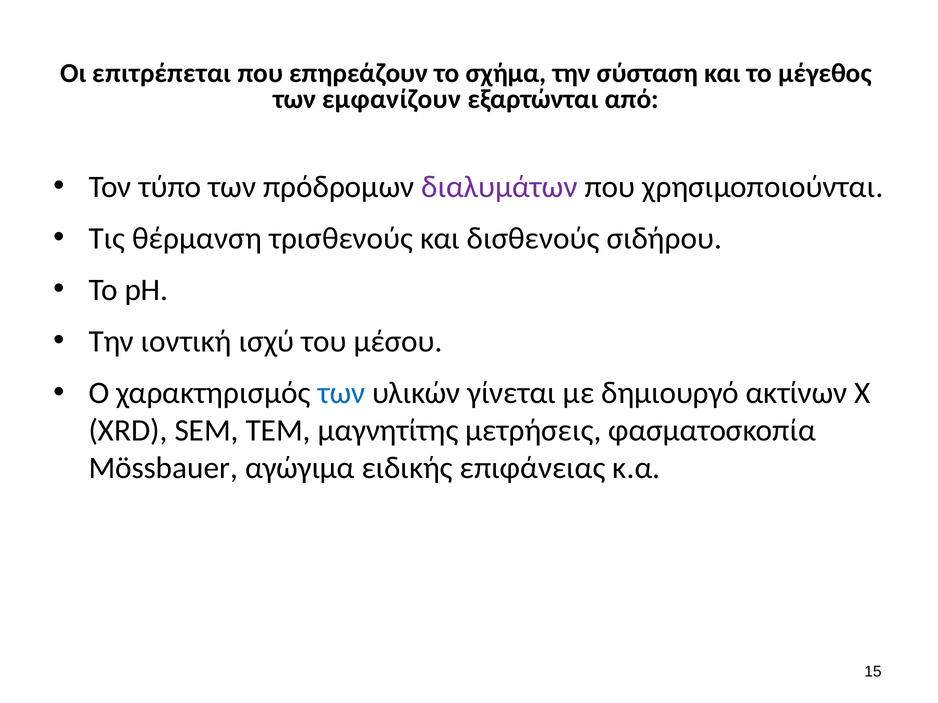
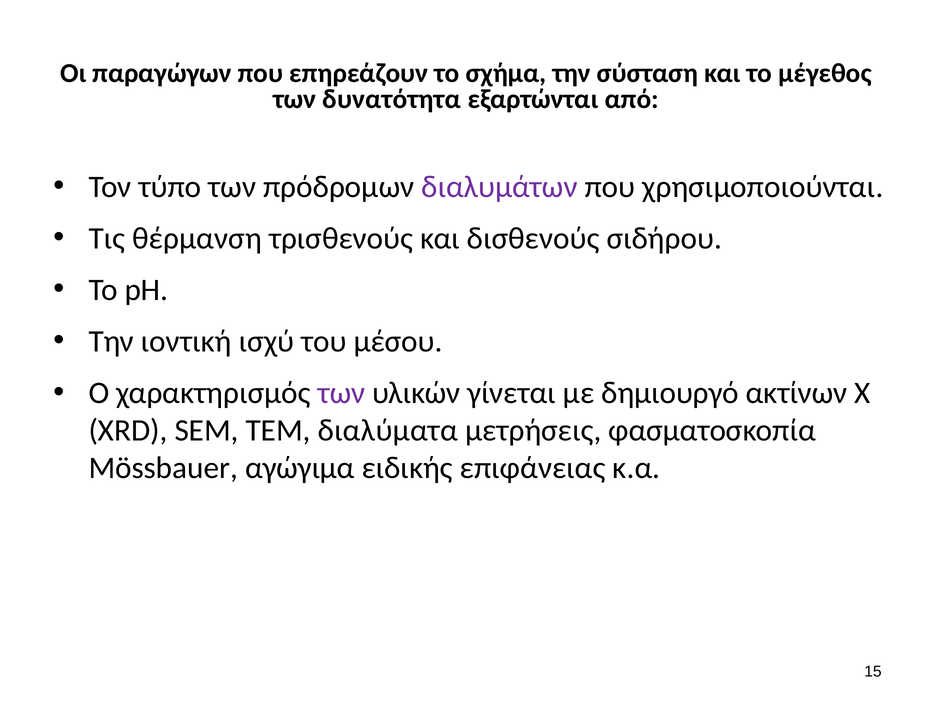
επιτρέπεται: επιτρέπεται -> παραγώγων (162, 73)
εμφανίζουν: εμφανίζουν -> δυνατότητα (392, 99)
των colour: blue -> purple (341, 393)
μαγνητίτης: μαγνητίτης -> διαλύματα (388, 431)
